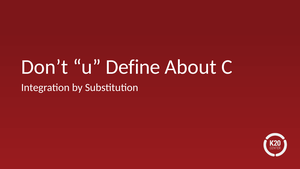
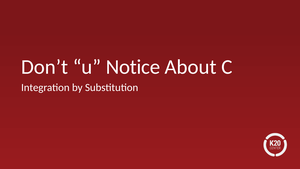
Define: Define -> Notice (133, 67)
